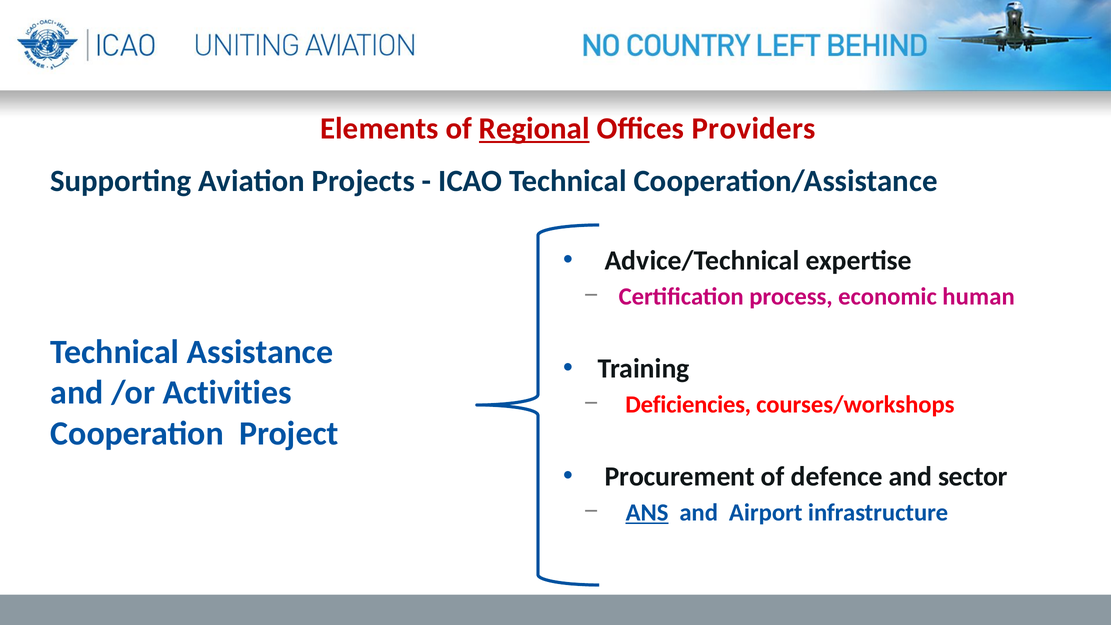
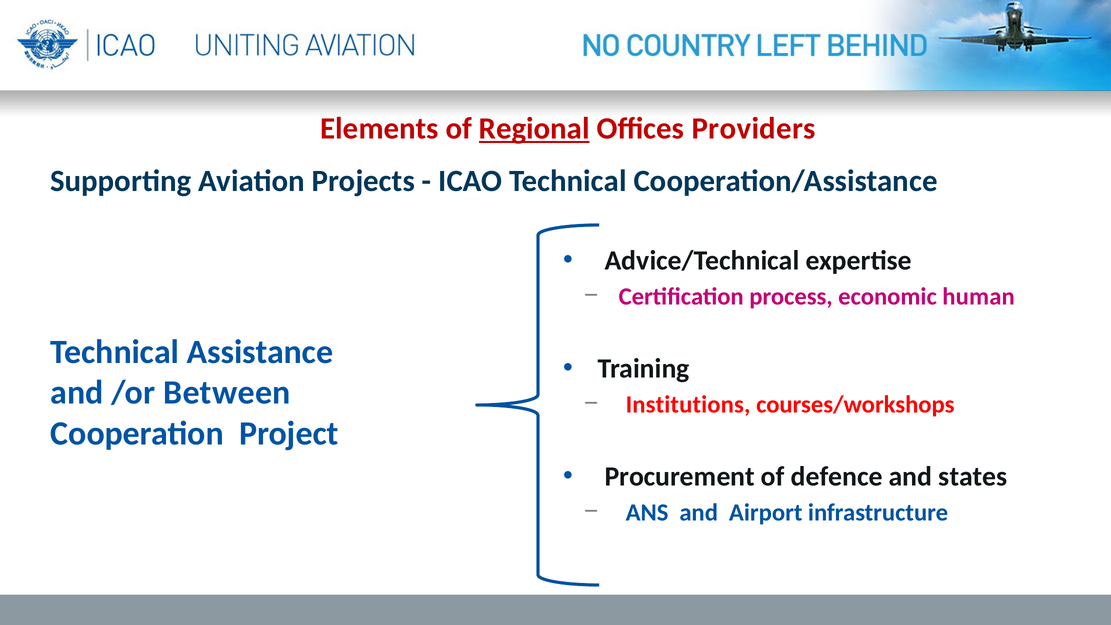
Activities: Activities -> Between (227, 393)
Deficiencies: Deficiencies -> Institutions (688, 405)
sector: sector -> states (973, 476)
ANS underline: present -> none (647, 513)
